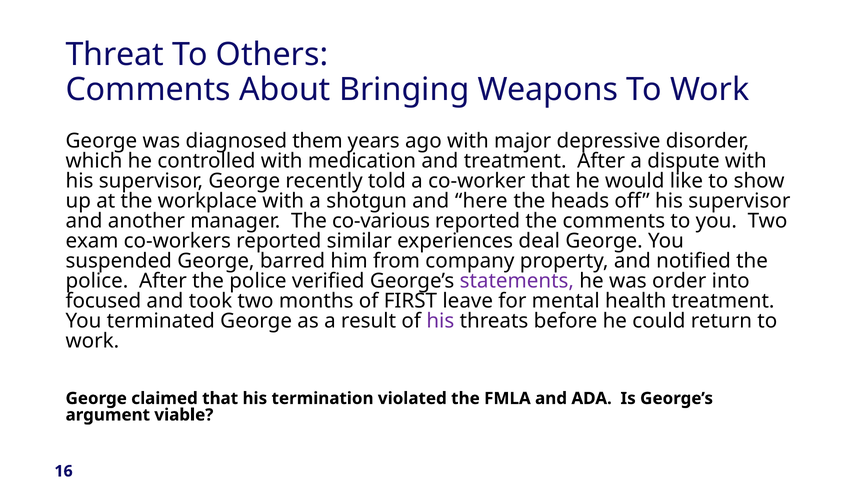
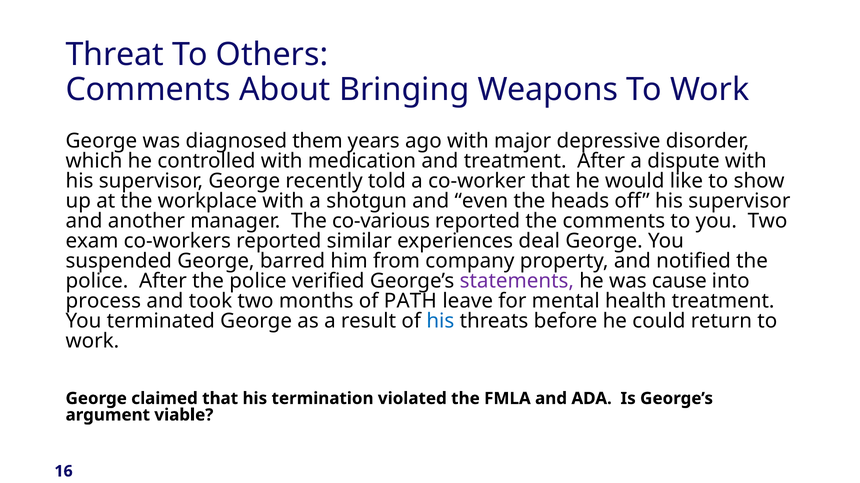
here: here -> even (481, 201)
order: order -> cause (679, 281)
focused: focused -> process (103, 301)
FIRST: FIRST -> PATH (410, 301)
his colour: purple -> blue (440, 321)
